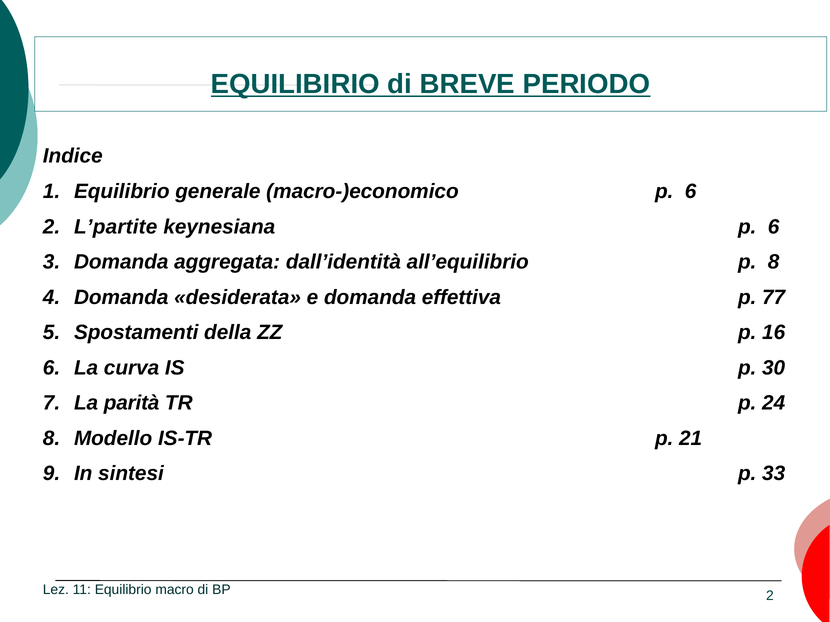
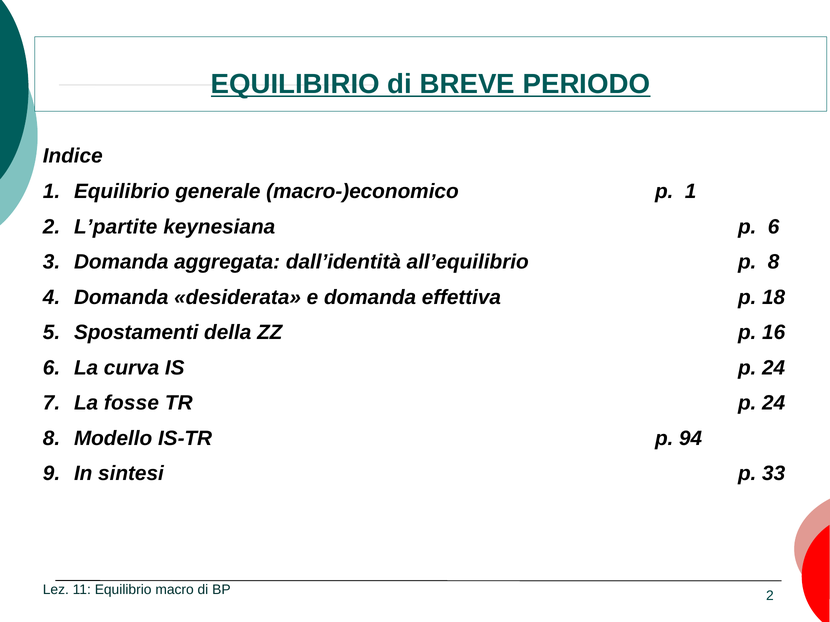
macro-)economico p 6: 6 -> 1 (691, 192)
77: 77 -> 18 (774, 297)
IS p 30: 30 -> 24 (774, 368)
parità: parità -> fosse (131, 403)
21: 21 -> 94 (691, 439)
